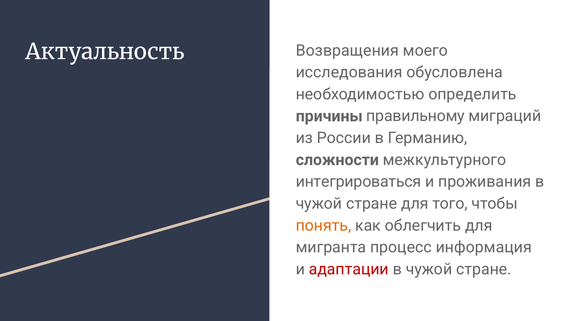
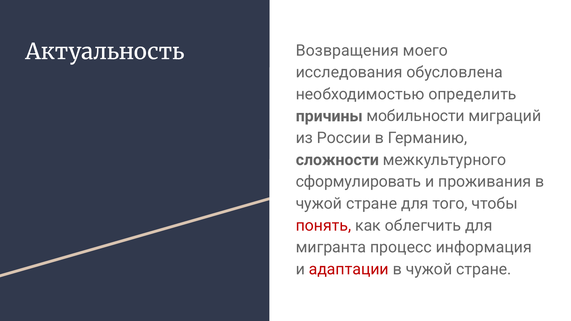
правильному: правильному -> мобильности (416, 116)
интегрироваться: интегрироваться -> сформулировать (358, 182)
понять colour: orange -> red (323, 226)
